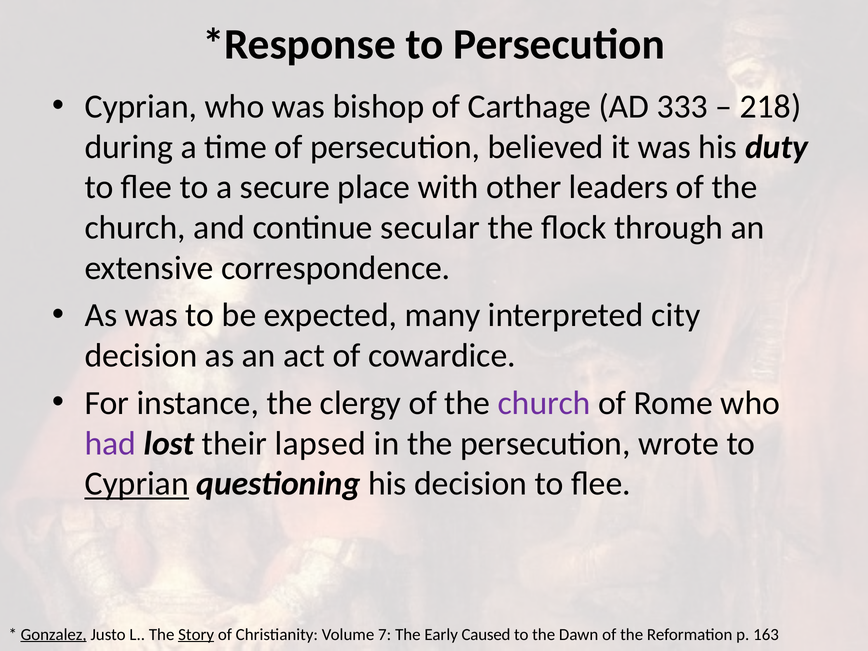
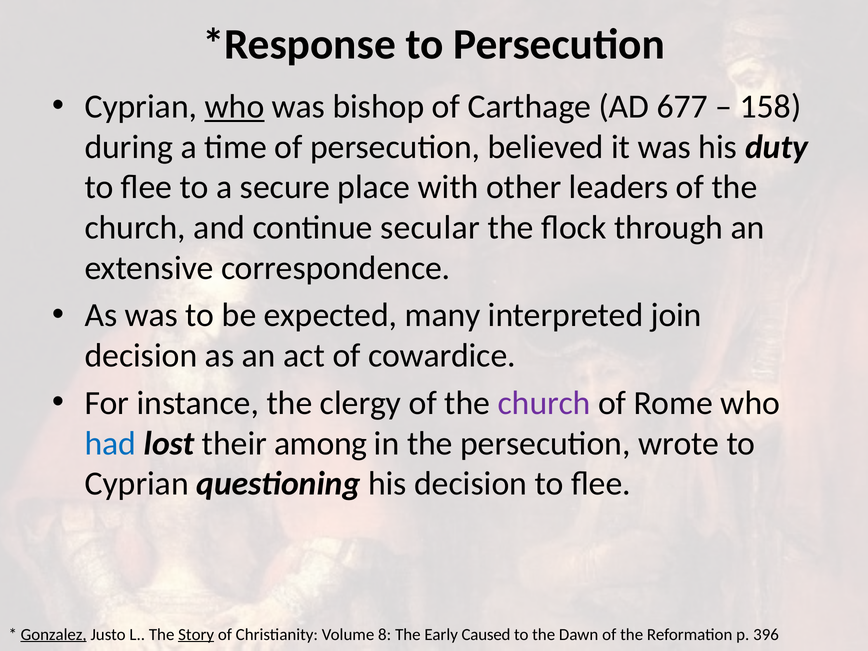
who underline: none -> present (235, 106)
333: 333 -> 677 (682, 106)
218: 218 -> 158 (771, 106)
city: city -> join (676, 315)
had colour: purple -> blue (110, 443)
lapsed: lapsed -> among (321, 443)
Cyprian underline: present -> none (137, 484)
7: 7 -> 8 (385, 634)
163: 163 -> 396 (766, 634)
